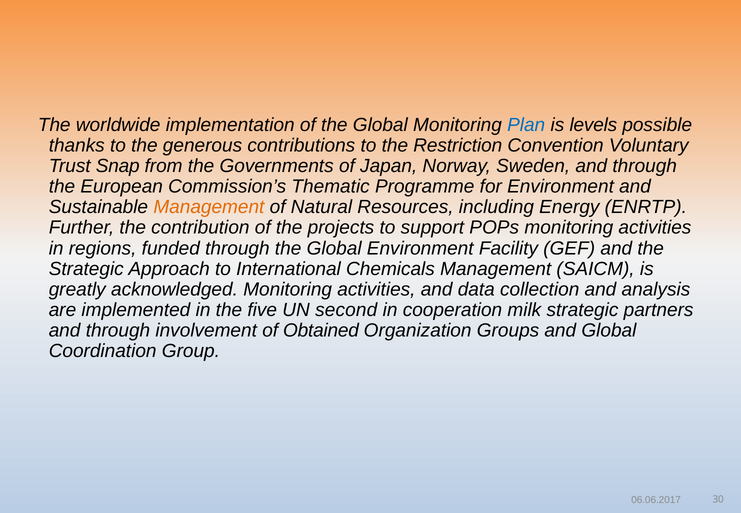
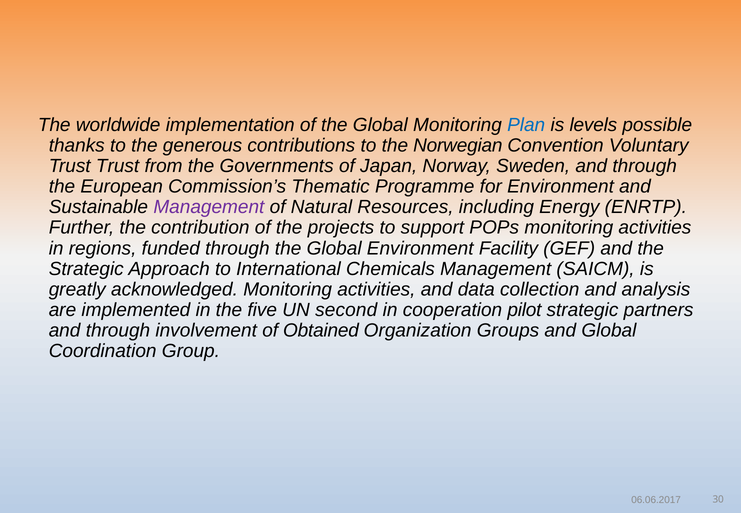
Restriction: Restriction -> Norwegian (458, 145)
Trust Snap: Snap -> Trust (118, 166)
Management colour: orange -> purple (209, 207)
milk: milk -> pilot (524, 310)
